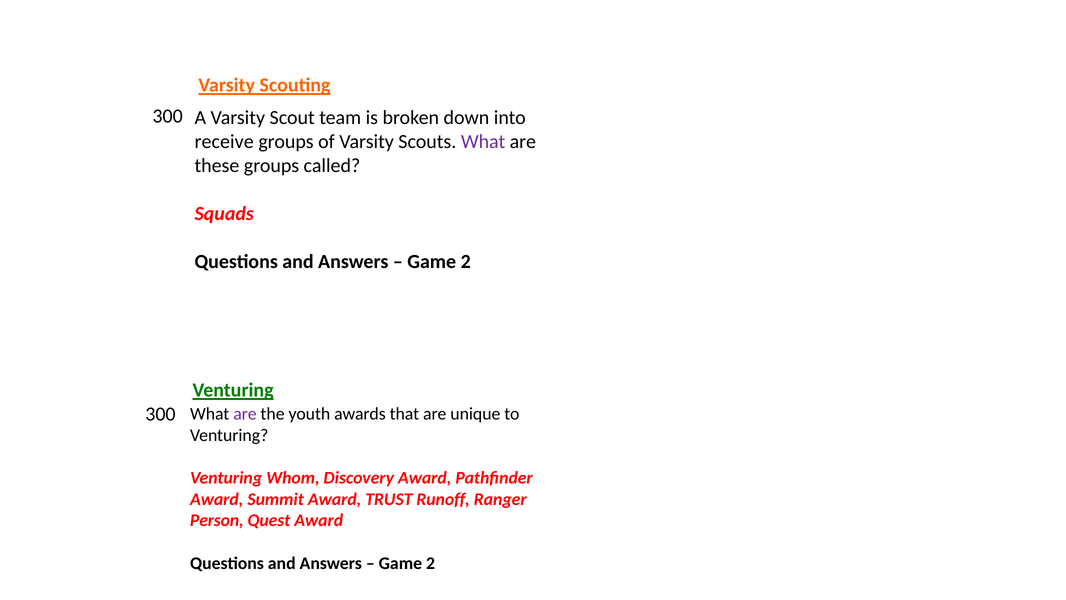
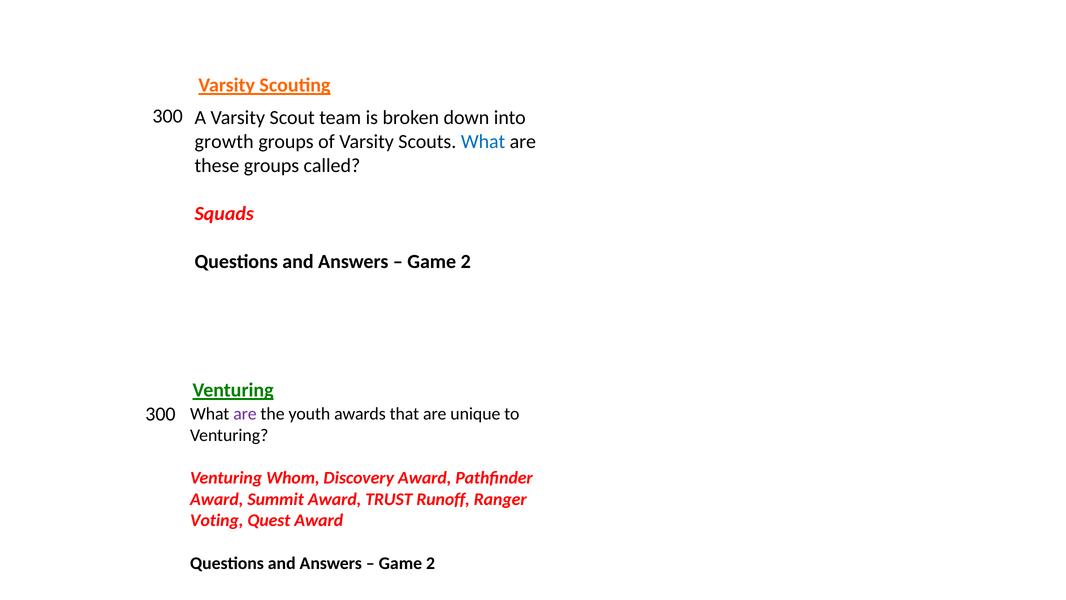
receive: receive -> growth (224, 141)
What colour: purple -> blue (483, 141)
Person: Person -> Voting (217, 520)
